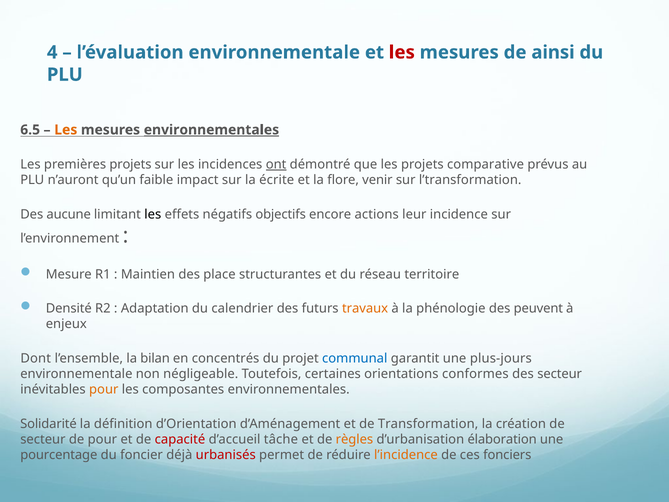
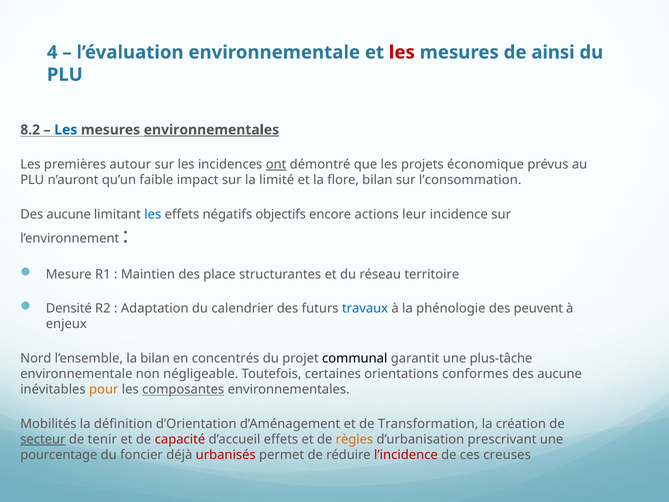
6.5: 6.5 -> 8.2 (30, 130)
Les colour: orange -> blue (66, 130)
premières projets: projets -> autour (130, 164)
comparative: comparative -> économique (485, 164)
écrite: écrite -> limité (277, 180)
flore venir: venir -> bilan (377, 180)
l’transformation: l’transformation -> l’consommation (470, 180)
les colour: black -> blue (153, 214)
travaux colour: orange -> blue (365, 308)
Dont: Dont -> Nord (36, 358)
communal colour: blue -> black (355, 358)
plus-jours: plus-jours -> plus-tâche (501, 358)
secteur: secteur -> aucune (560, 374)
composantes underline: none -> present (183, 389)
Solidarité: Solidarité -> Mobilités (48, 424)
secteur underline: none -> present (43, 439)
de pour: pour -> tenir (102, 439)
d’accueil tâche: tâche -> effets (281, 439)
élaboration: élaboration -> prescrivant (502, 439)
l’incidence colour: orange -> red (406, 455)
fonciers: fonciers -> creuses (507, 455)
